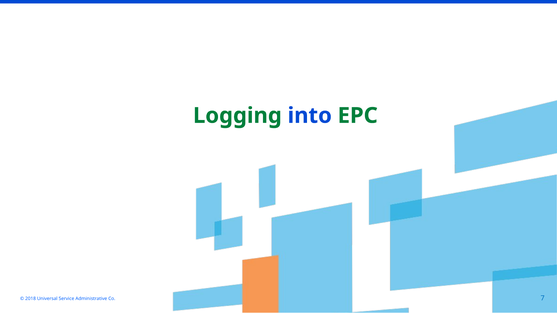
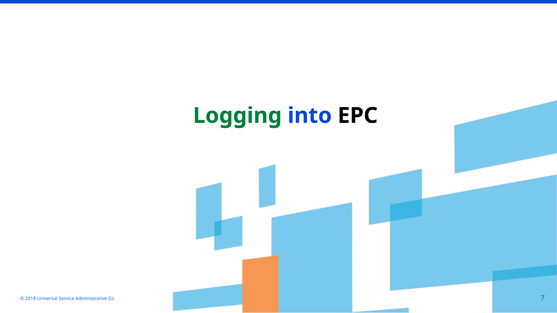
EPC colour: green -> black (358, 116)
